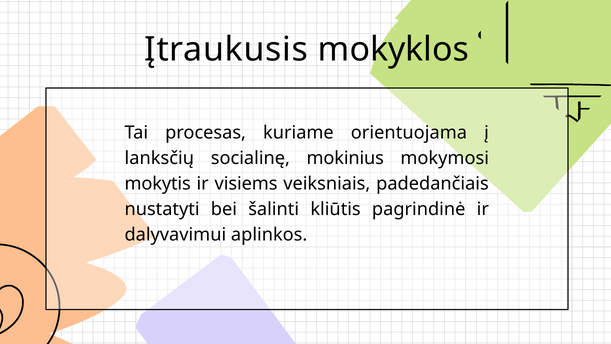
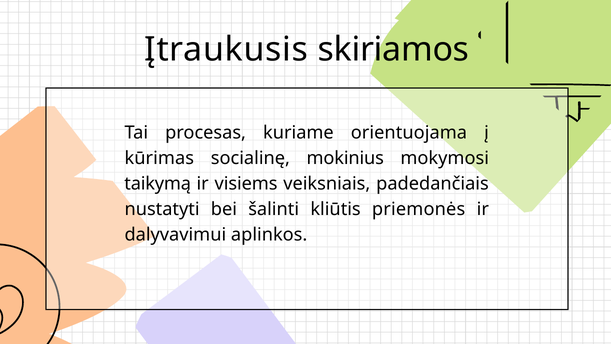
mokyklos: mokyklos -> skiriamos (394, 49)
lanksčių: lanksčių -> kūrimas (159, 158)
mokytis: mokytis -> taikymą (158, 184)
pagrindinė: pagrindinė -> priemonės (419, 209)
